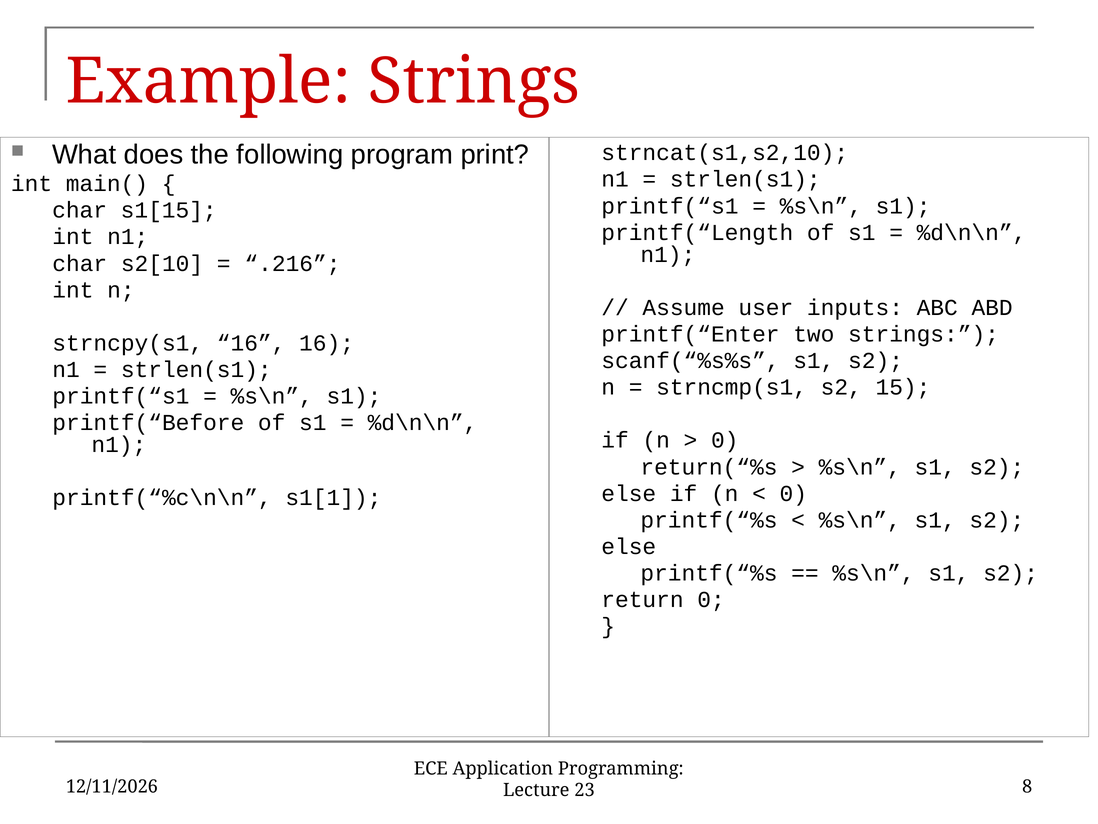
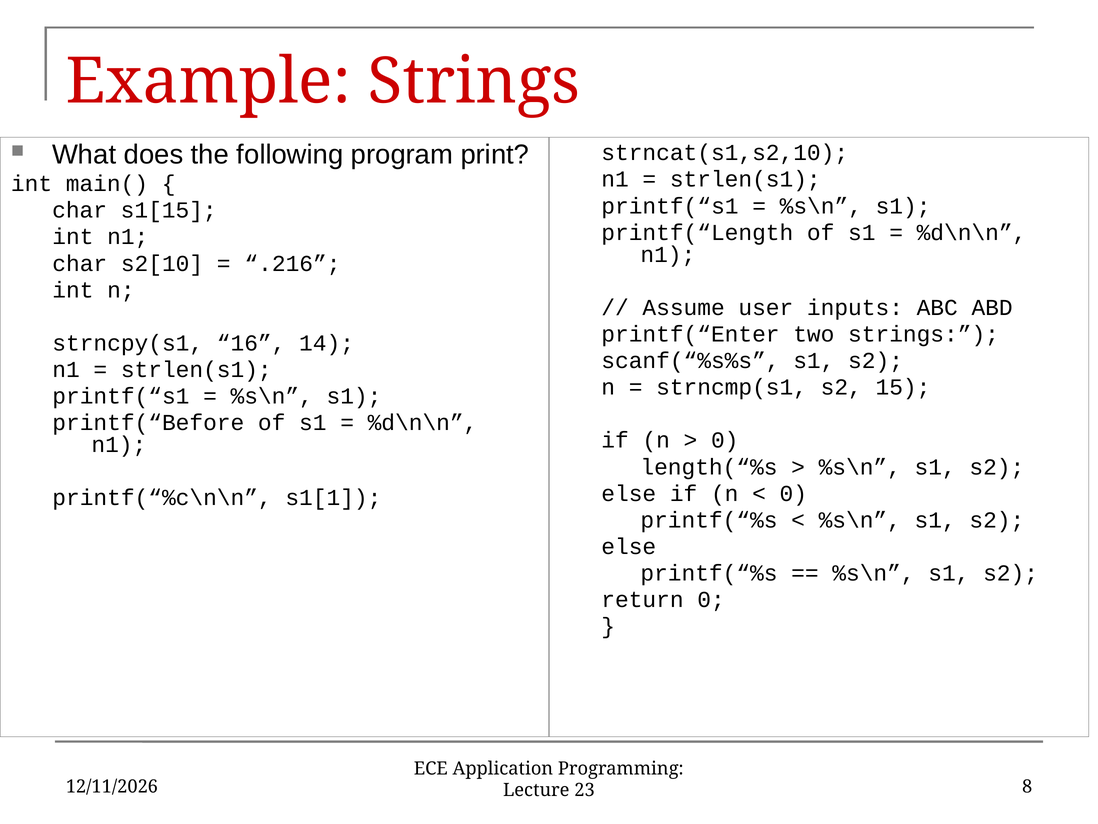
16 16: 16 -> 14 (327, 343)
return(“%s: return(“%s -> length(“%s (709, 467)
